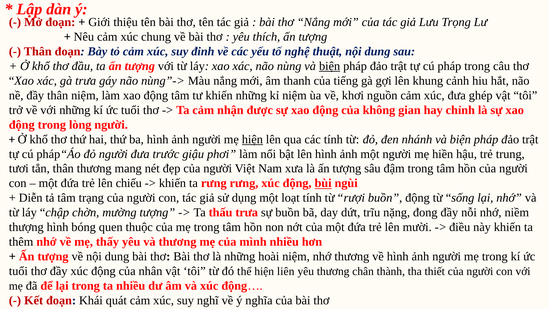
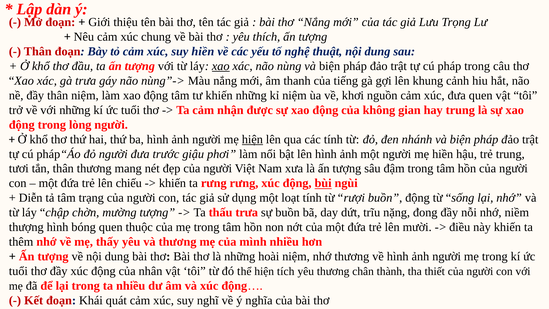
suy đinh: đinh -> hiền (203, 51)
xao underline: none -> present (221, 66)
biện underline: present -> none (330, 66)
đưa ghép: ghép -> quen (481, 95)
hay chỉnh: chỉnh -> trung (460, 110)
liên: liên -> tích (286, 271)
